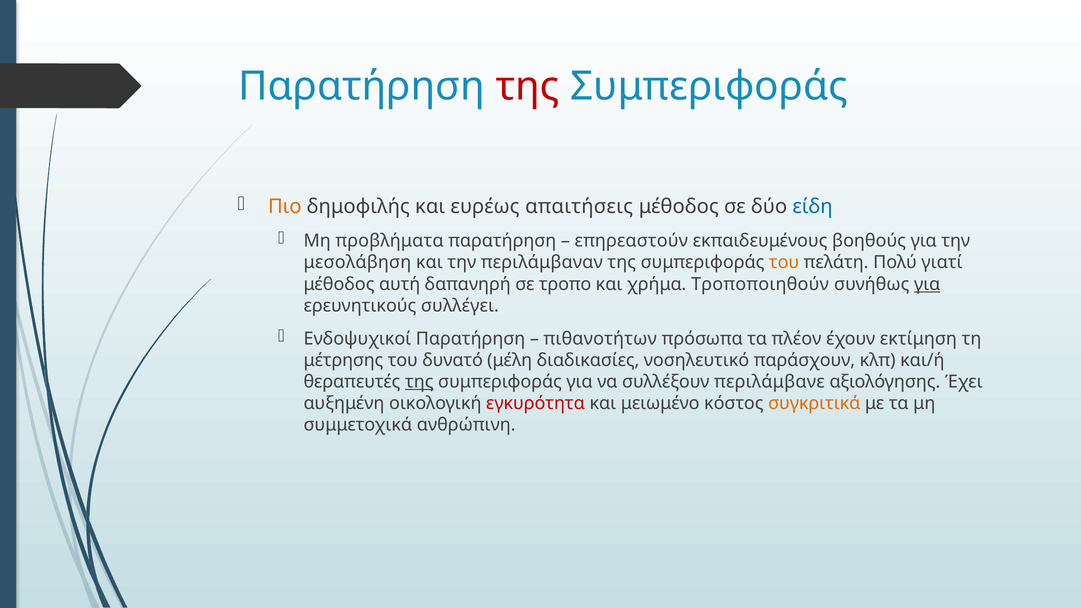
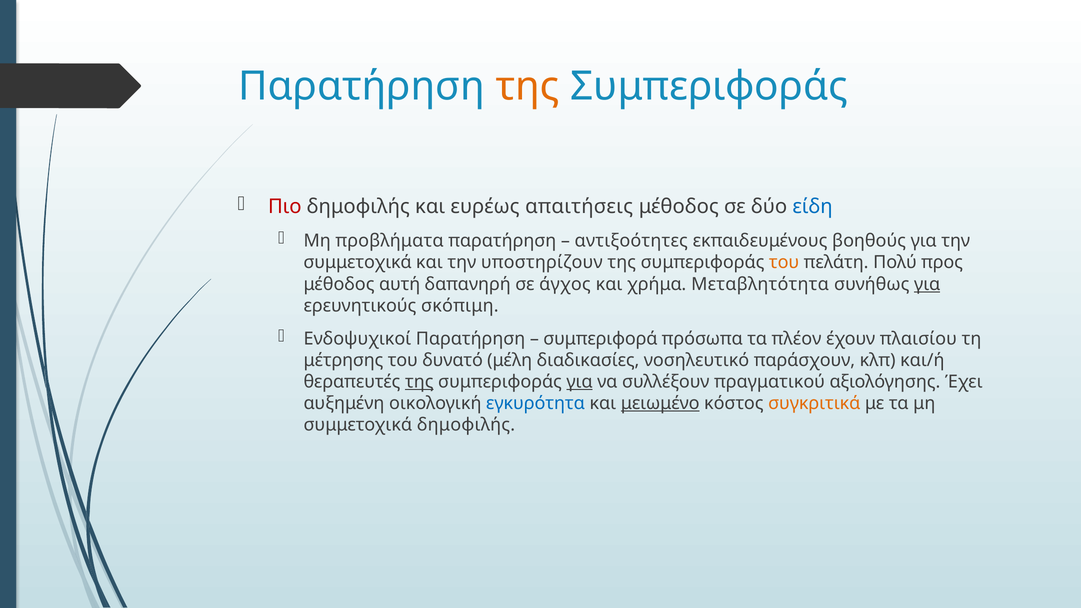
της colour: red -> orange (528, 87)
Πιο colour: orange -> red (285, 207)
επηρεαστούν: επηρεαστούν -> αντιξοότητες (631, 241)
μεσολάβηση: μεσολάβηση -> συμμετοχικά (358, 262)
περιλάμβαναν: περιλάμβαναν -> υποστηρίζουν (542, 262)
γιατί: γιατί -> προς (942, 262)
τροπο: τροπο -> άγχος (565, 284)
Τροποποιηθούν: Τροποποιηθούν -> Μεταβλητότητα (760, 284)
συλλέγει: συλλέγει -> σκόπιμη (460, 306)
πιθανοτήτων: πιθανοτήτων -> συμπεριφορά (600, 339)
εκτίμηση: εκτίμηση -> πλαισίου (918, 339)
για underline: none -> present (580, 382)
περιλάμβανε: περιλάμβανε -> πραγματικού (770, 382)
εγκυρότητα colour: red -> blue (535, 403)
μειωμένο underline: none -> present (660, 403)
συμμετοχικά ανθρώπινη: ανθρώπινη -> δημοφιλής (466, 425)
